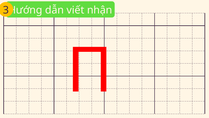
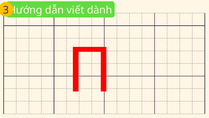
nhận: nhận -> dành (100, 10)
